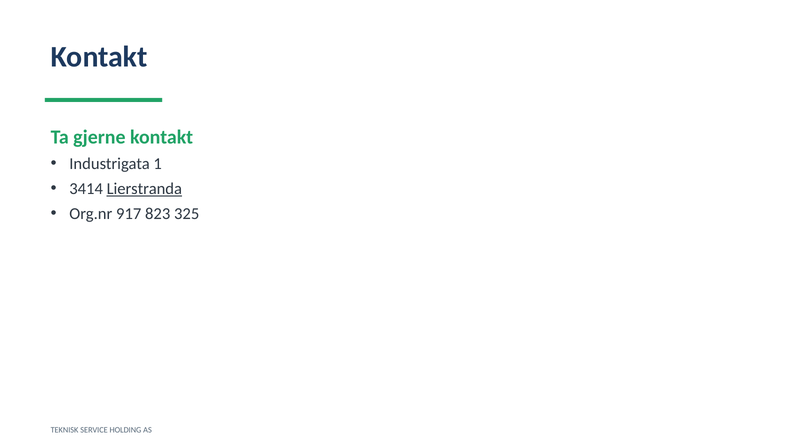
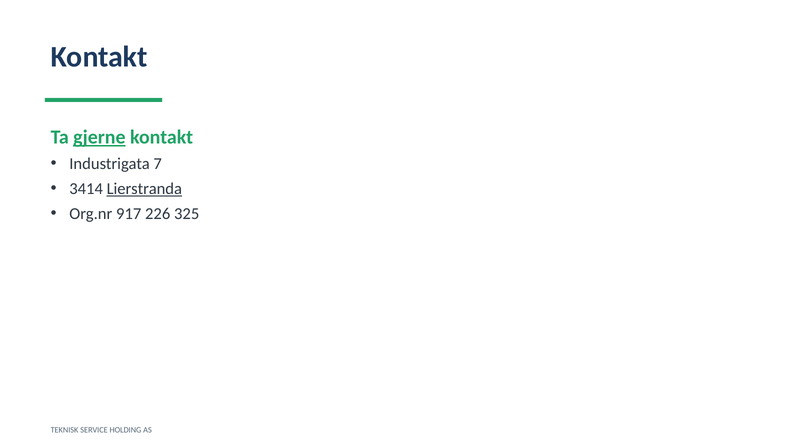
gjerne underline: none -> present (99, 137)
1: 1 -> 7 (158, 164)
823: 823 -> 226 (158, 213)
